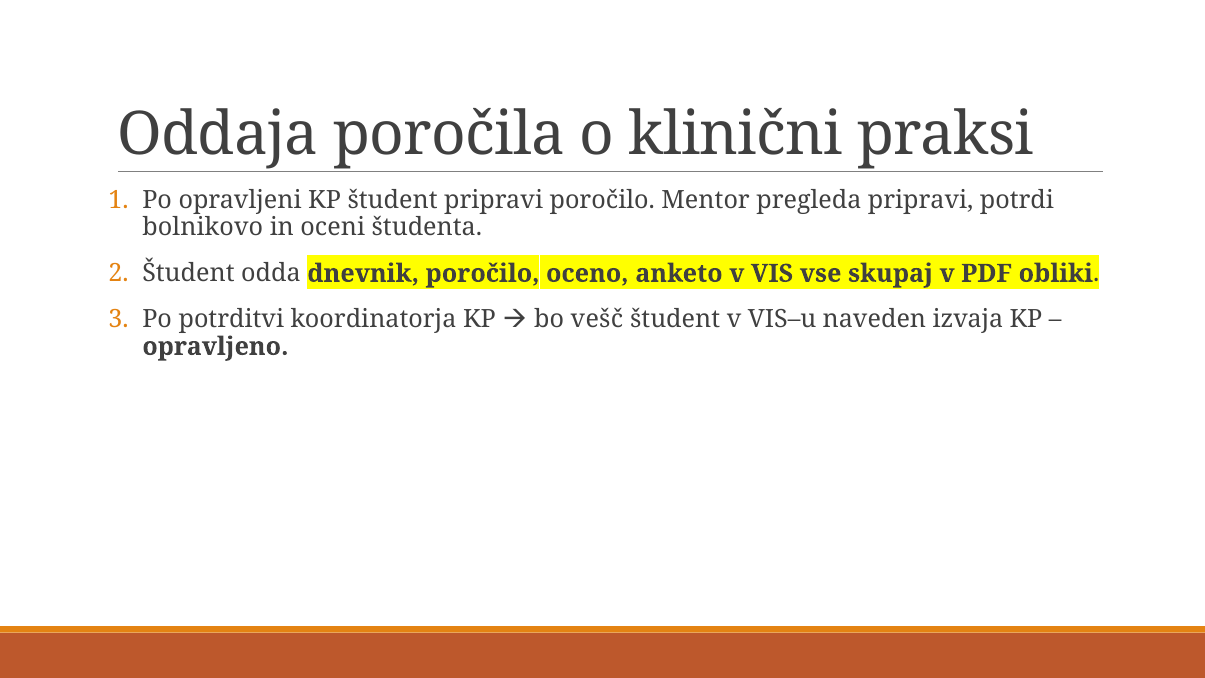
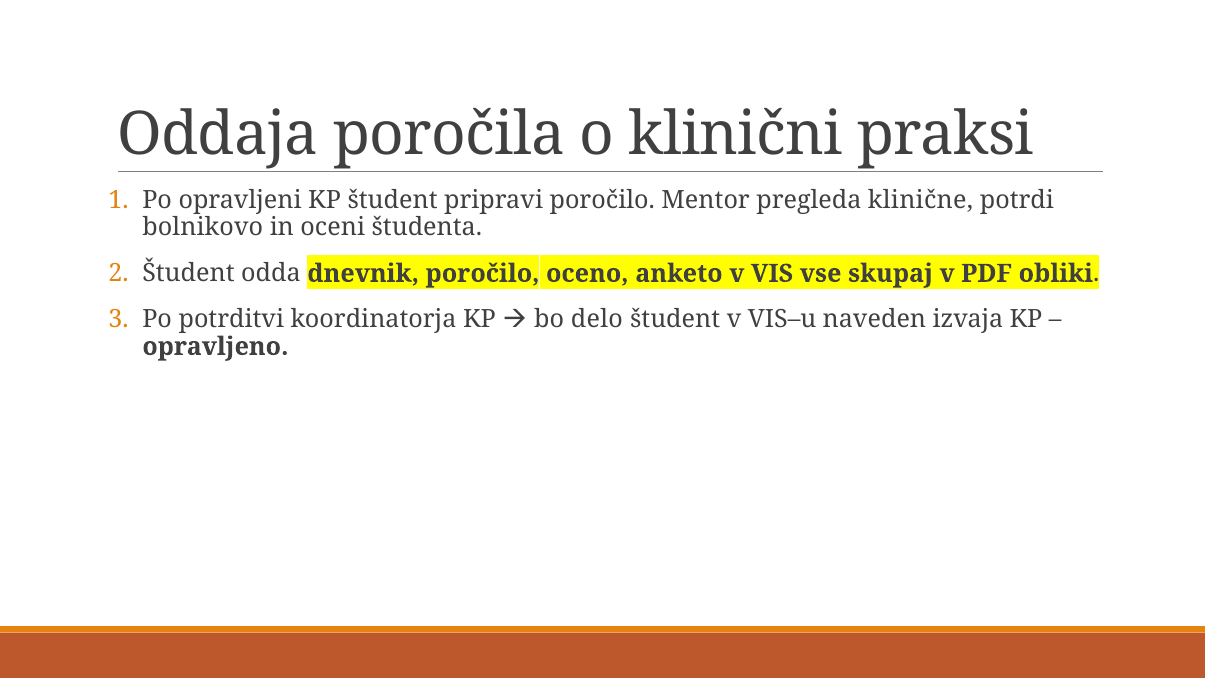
pregleda pripravi: pripravi -> klinične (921, 200)
vešč: vešč -> delo (597, 319)
